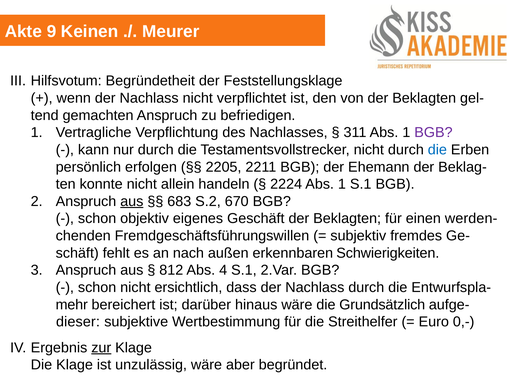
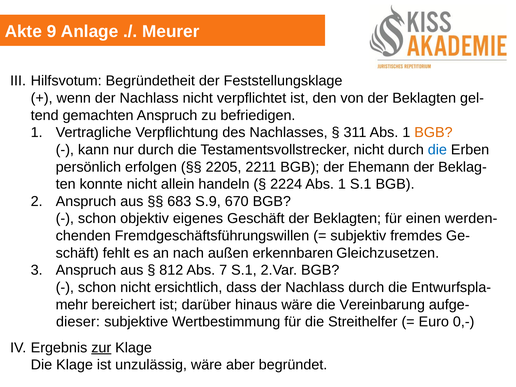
Keinen: Keinen -> Anlage (90, 31)
BGB colour: purple -> orange (433, 133)
aus underline: present -> none (132, 201)
S.2: S.2 -> S.9 (208, 201)
Schwierigkeiten: Schwierigkeiten -> Gleichzusetzen (388, 253)
4: 4 -> 7 (223, 270)
Grundsätzlich: Grundsätzlich -> Vereinbarung (382, 305)
